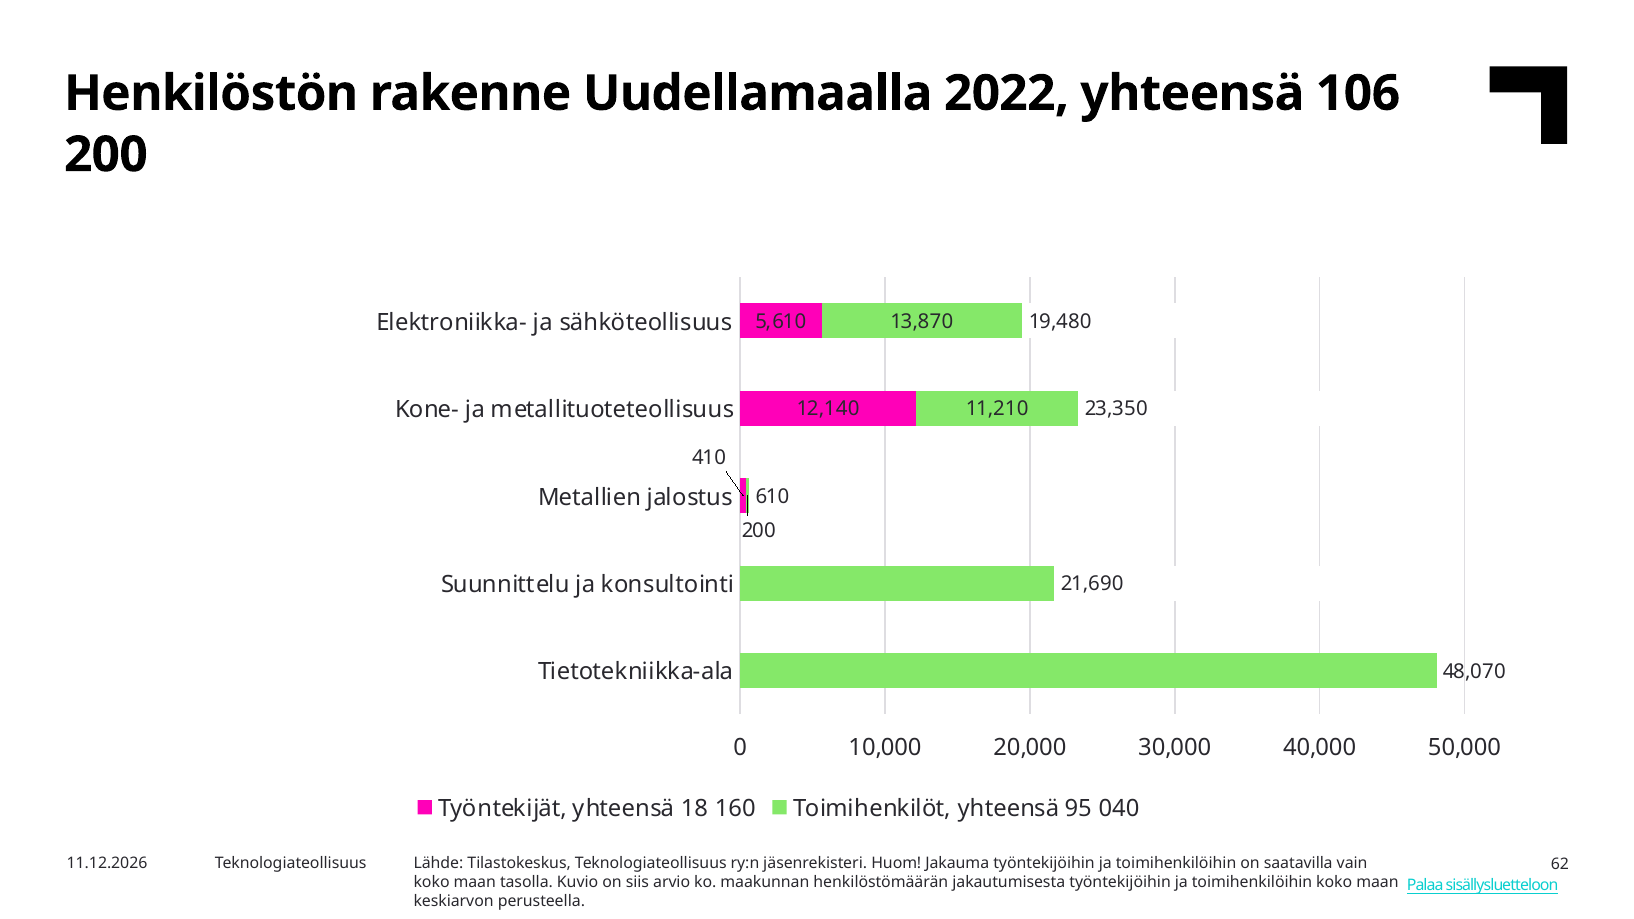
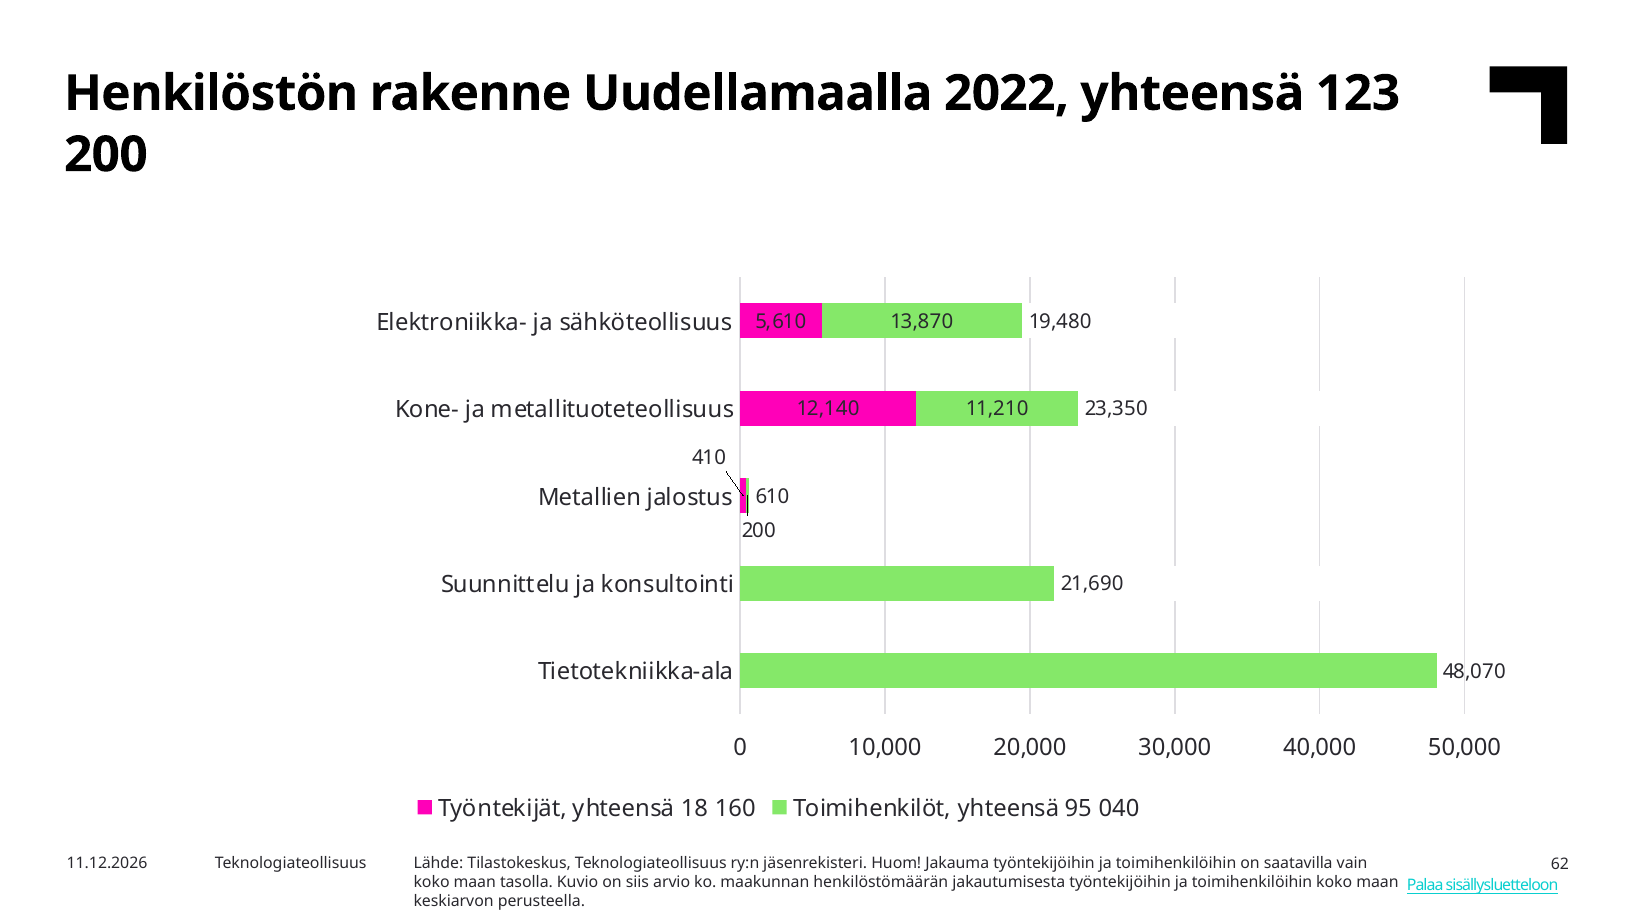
106: 106 -> 123 (1358, 93)
